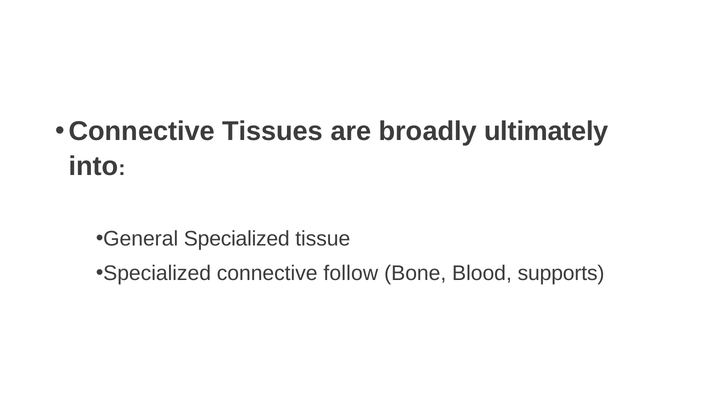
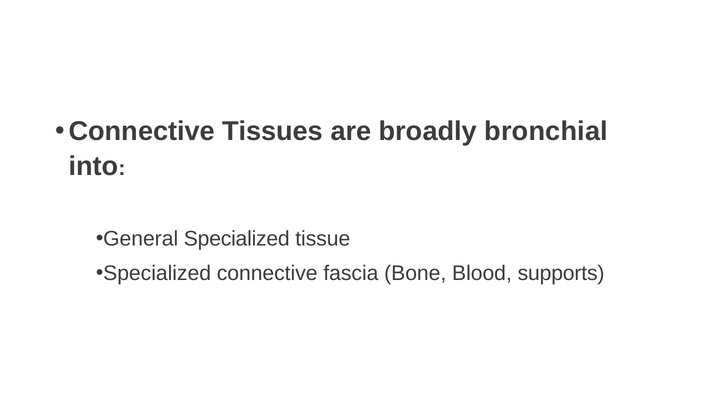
ultimately: ultimately -> bronchial (546, 132)
follow: follow -> fascia (351, 274)
